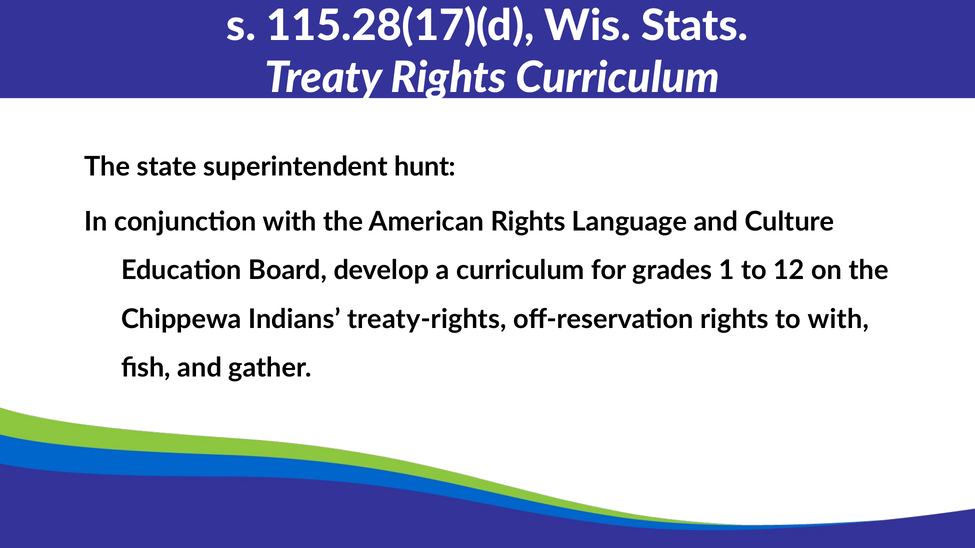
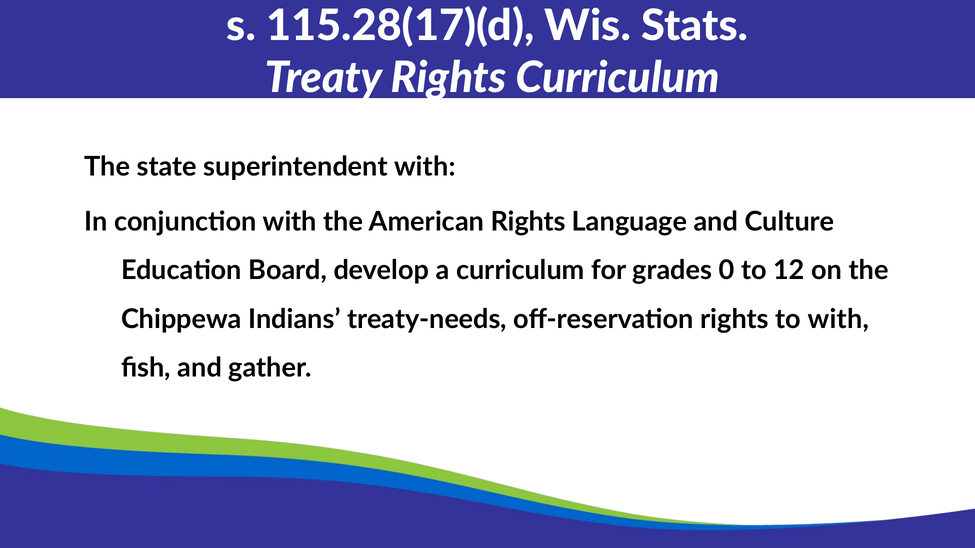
superintendent hunt: hunt -> with (425, 167)
1: 1 -> 0 (727, 271)
treaty-rights: treaty-rights -> treaty-needs (427, 319)
